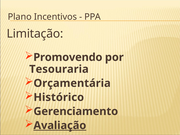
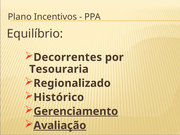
Limitação: Limitação -> Equilíbrio (35, 34)
Promovendo: Promovendo -> Decorrentes (68, 57)
Orçamentária: Orçamentária -> Regionalizado (72, 83)
Gerenciamento underline: none -> present (76, 111)
